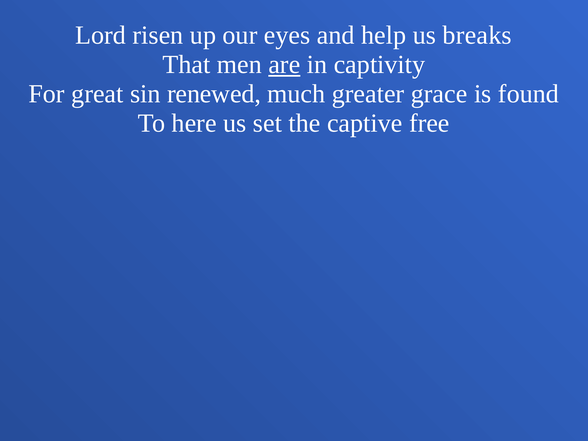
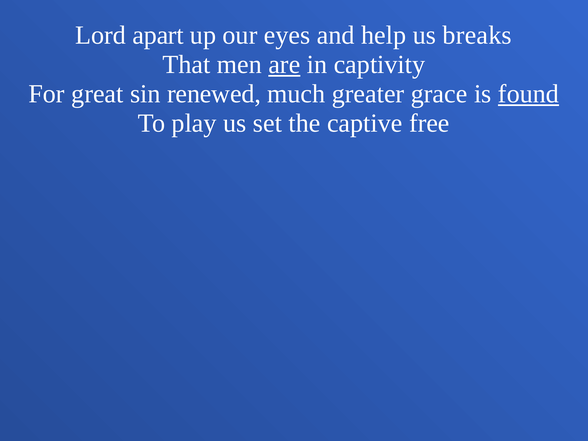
risen: risen -> apart (158, 35)
found underline: none -> present (528, 94)
here: here -> play (194, 123)
